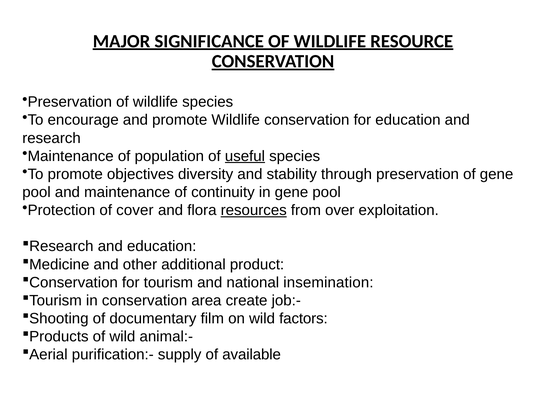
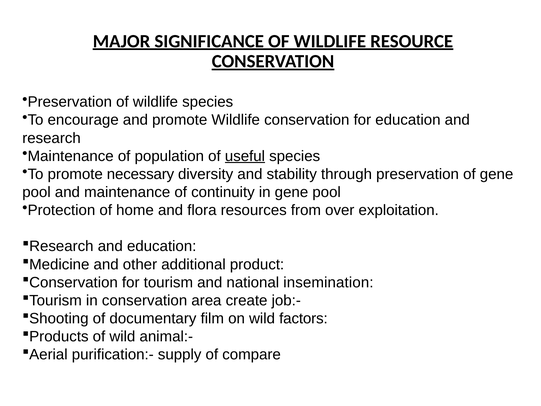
objectives: objectives -> necessary (140, 174)
cover: cover -> home (135, 210)
resources underline: present -> none (254, 210)
available: available -> compare (252, 354)
